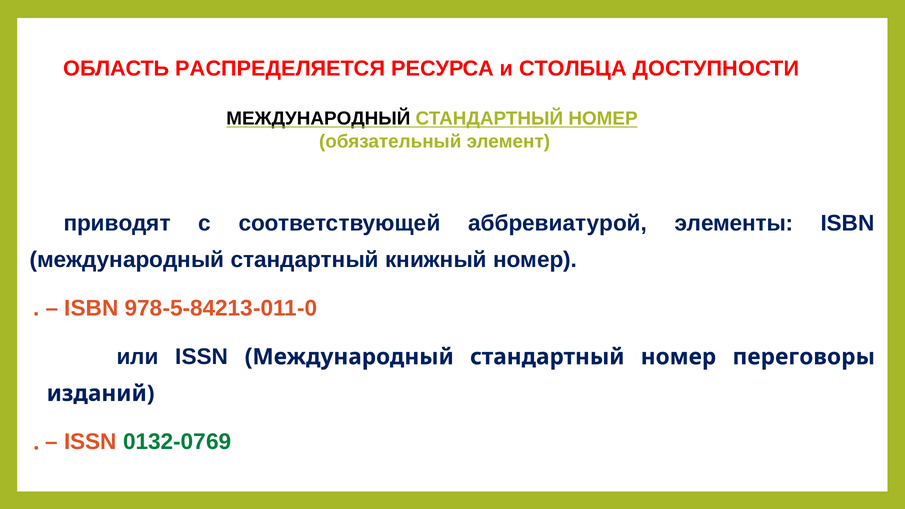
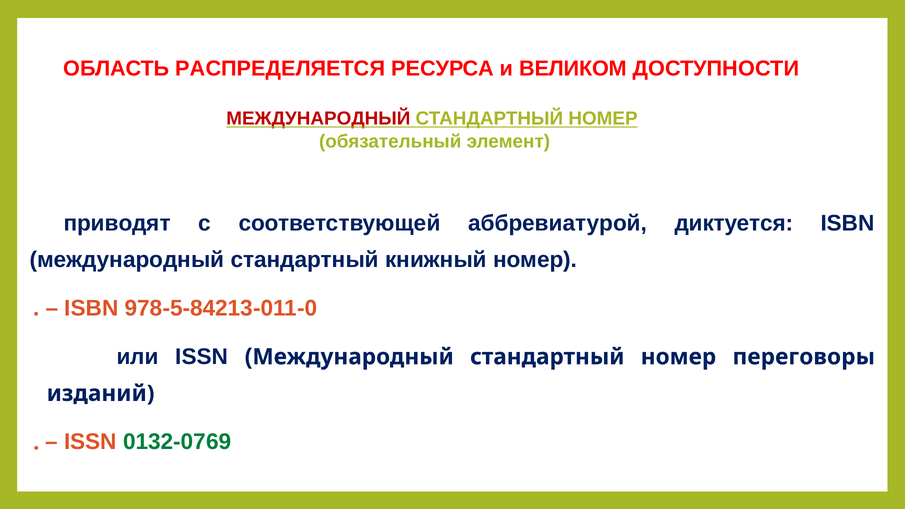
СТОЛБЦА: СТОЛБЦА -> ВЕЛИКОМ (573, 69)
МЕЖДУНАРОДНЫЙ colour: black -> red (318, 119)
элементы: элементы -> диктуется (734, 223)
